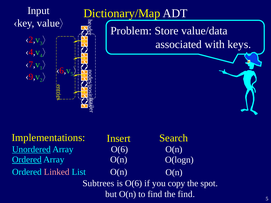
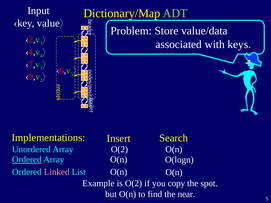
ADT colour: white -> light green (175, 13)
Unordered underline: present -> none (31, 150)
O(6: O(6 -> O(2 (119, 150)
Subtrees: Subtrees -> Example (98, 184)
is O(6: O(6 -> O(2 (134, 184)
the find: find -> near (186, 194)
